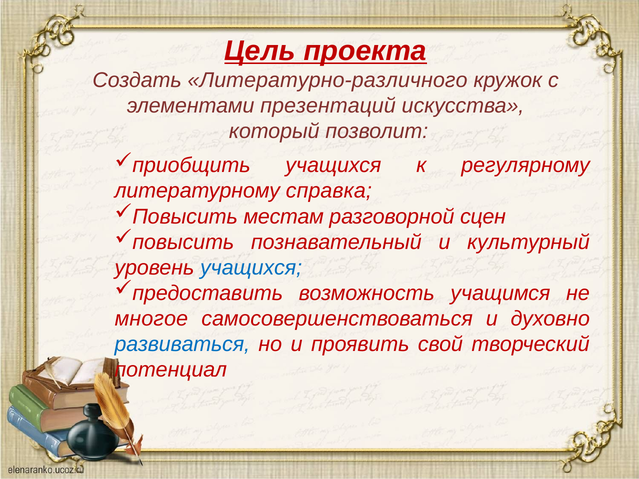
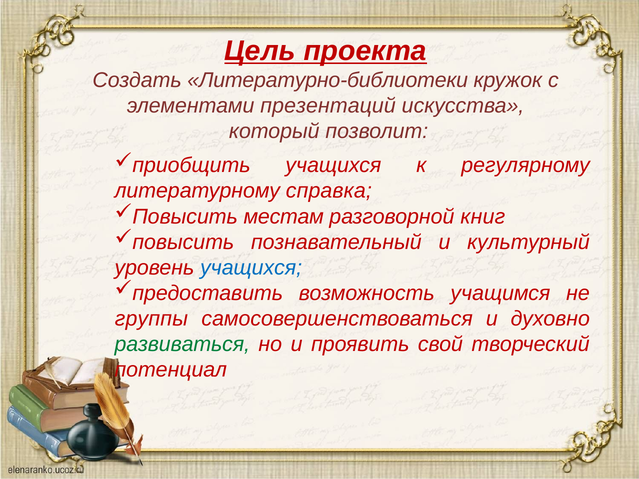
Литературно-различного: Литературно-различного -> Литературно-библиотеки (328, 80)
сцен: сцен -> книг (483, 217)
многое: многое -> группы (151, 319)
развиваться colour: blue -> green (182, 344)
